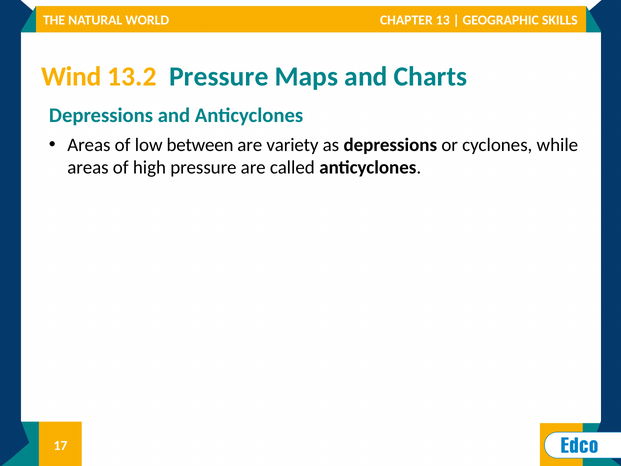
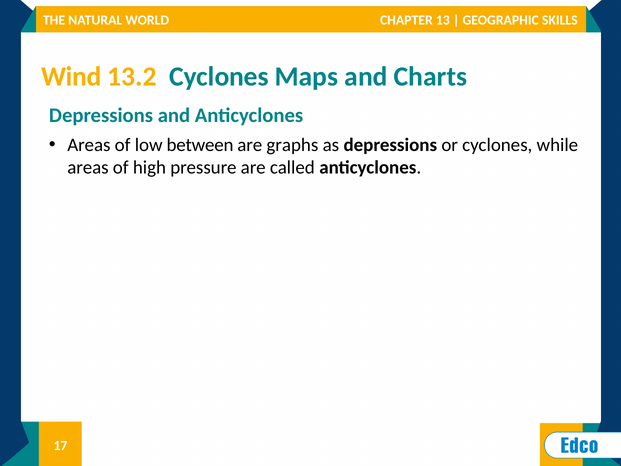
13.2 Pressure: Pressure -> Cyclones (219, 77)
variety: variety -> graphs (292, 145)
